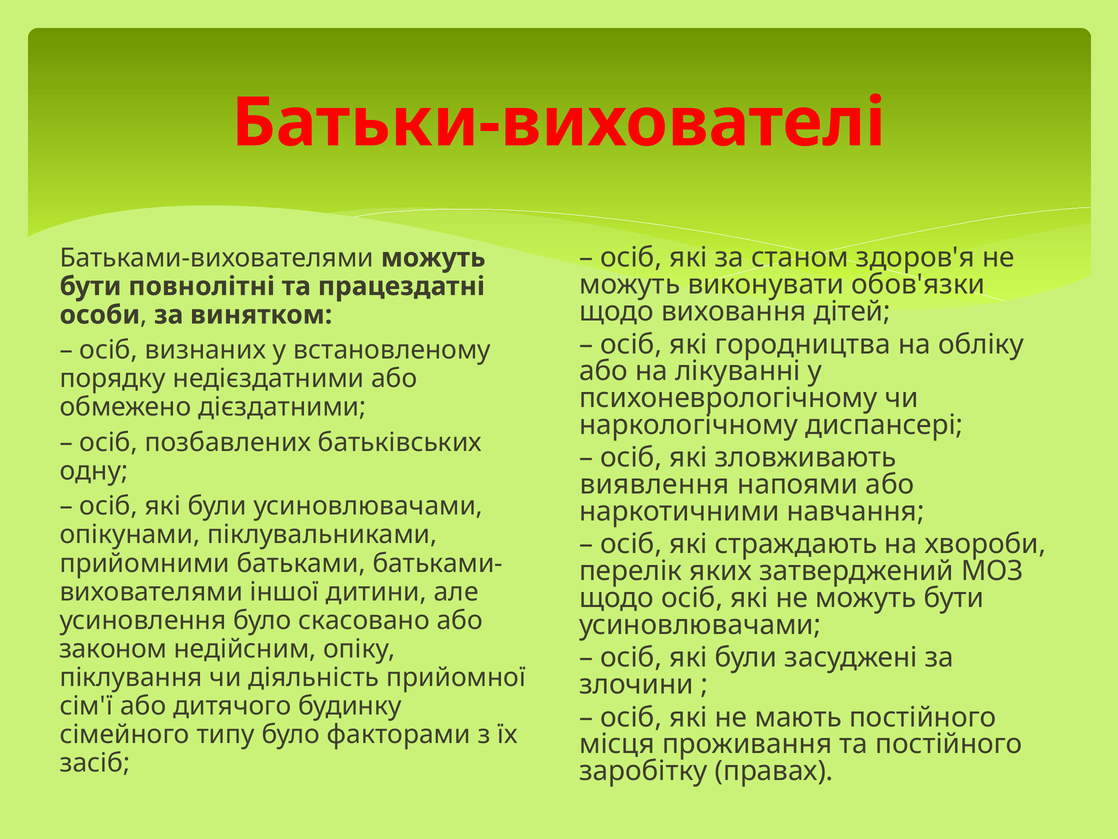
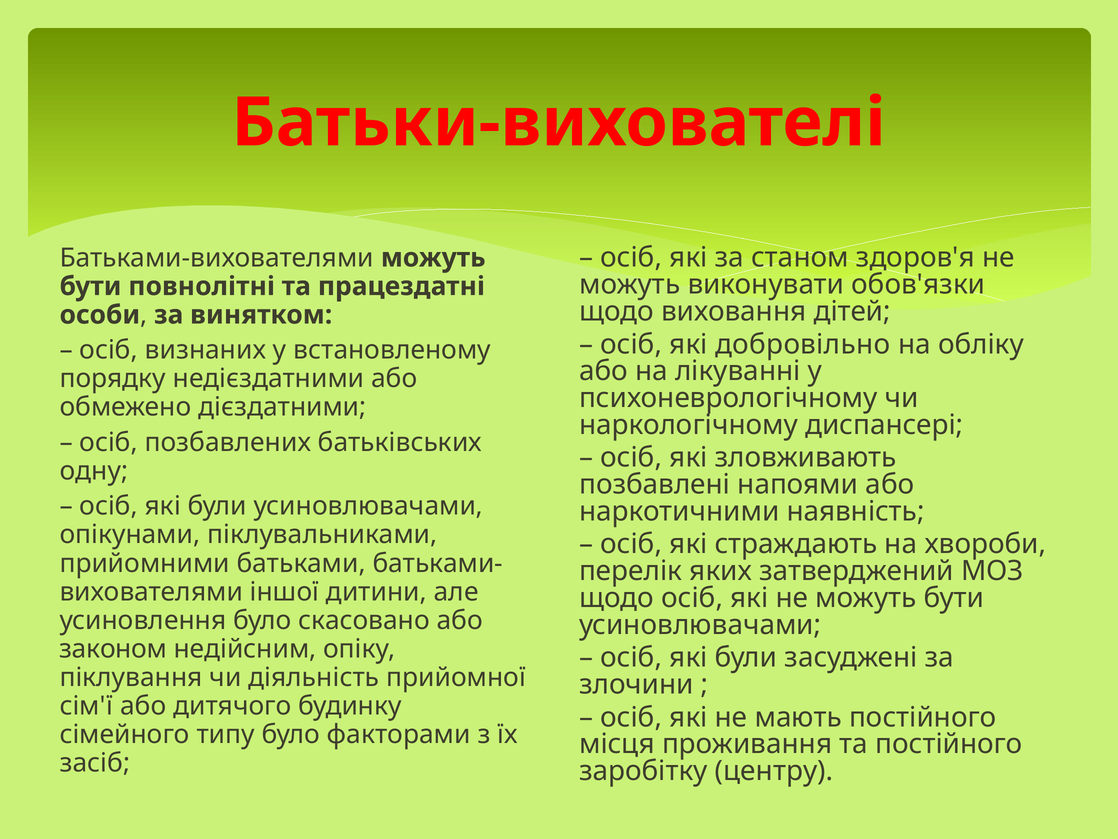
городництва: городництва -> добровільно (803, 344)
виявлення: виявлення -> позбавлені (655, 484)
навчання: навчання -> наявність (856, 511)
правах: правах -> центру (774, 771)
